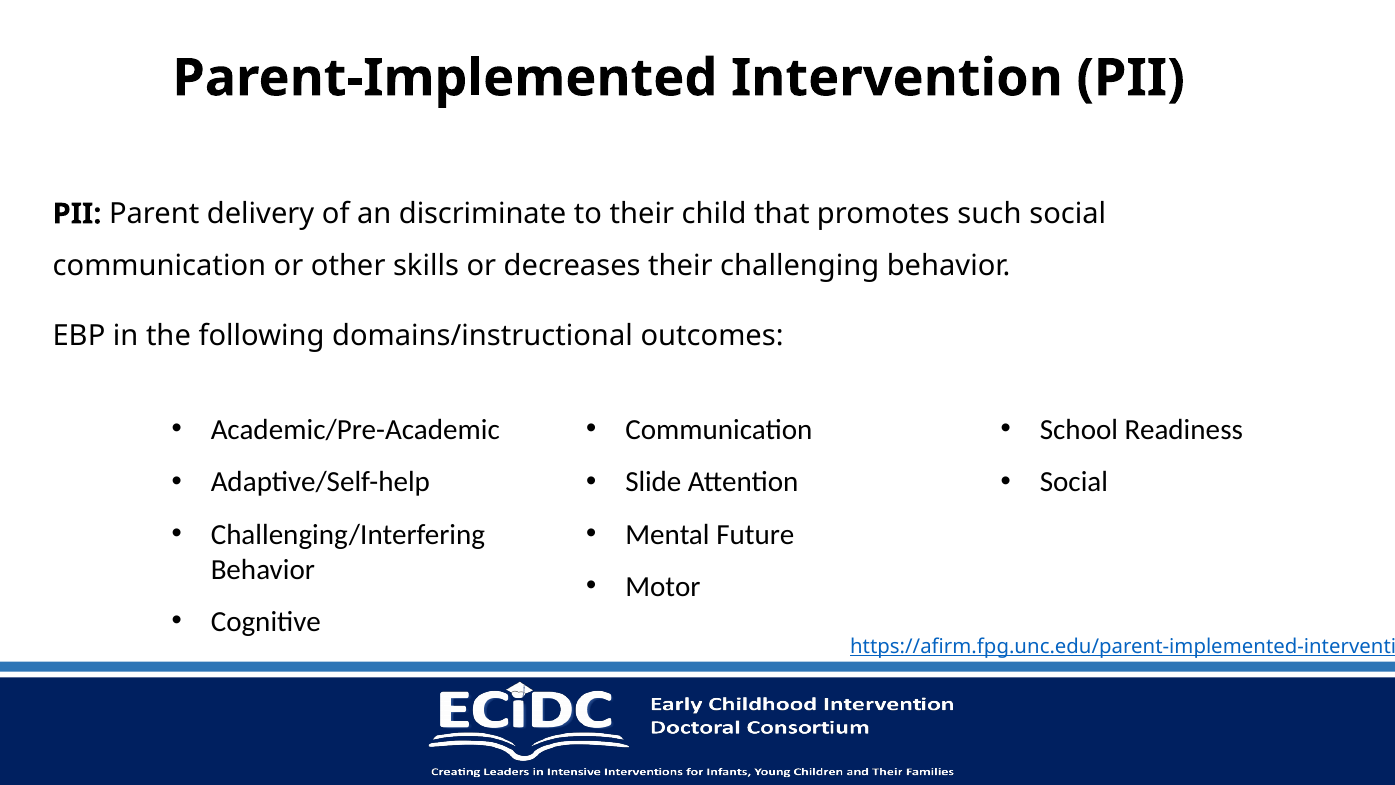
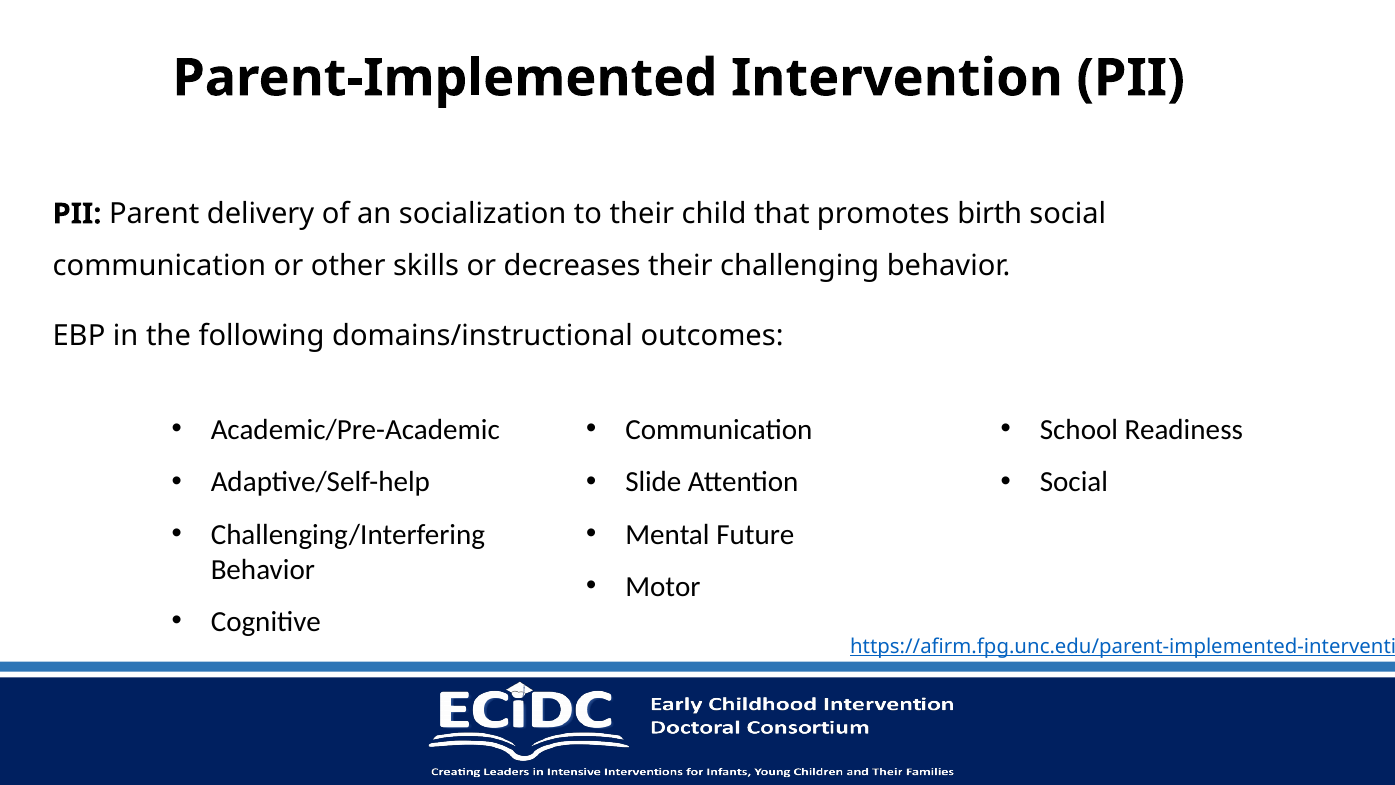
discriminate: discriminate -> socialization (483, 214)
such: such -> birth (990, 214)
